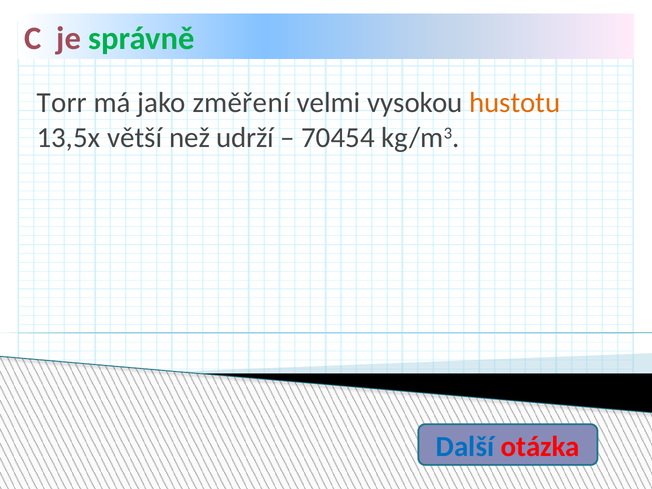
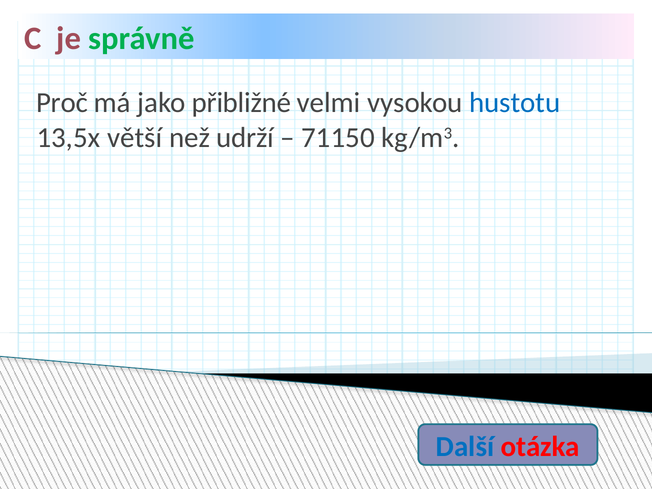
Torr: Torr -> Proč (62, 103)
změření: změření -> přibližné (241, 103)
hustotu colour: orange -> blue (515, 103)
70454: 70454 -> 71150 (338, 138)
